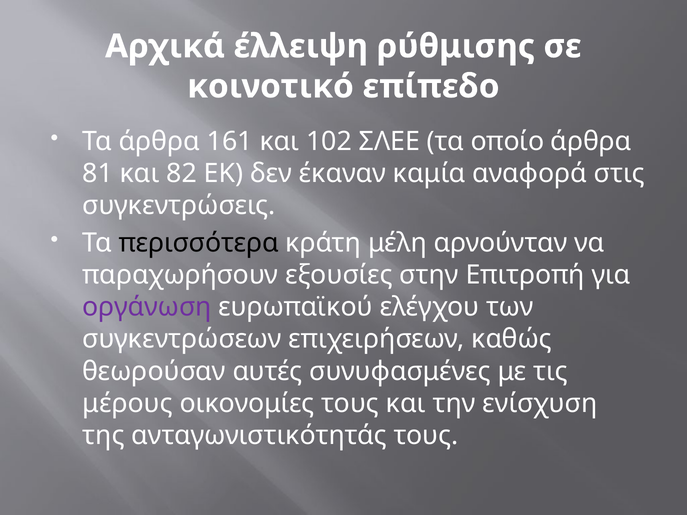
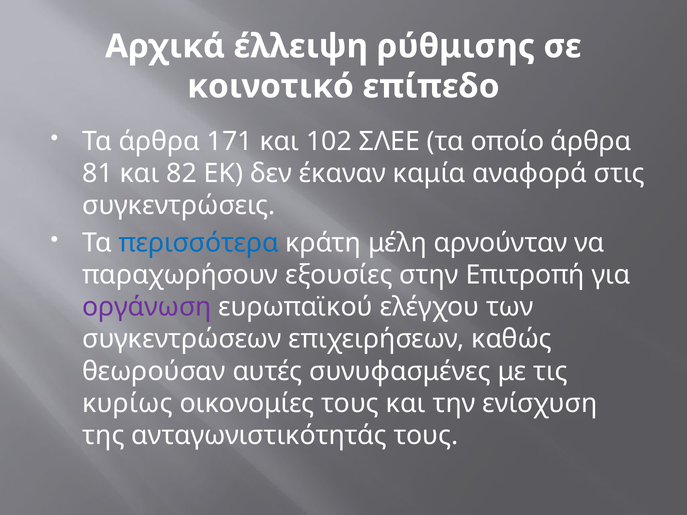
161: 161 -> 171 (230, 142)
περισσότερα colour: black -> blue (199, 243)
μέρους: μέρους -> κυρίως (128, 403)
